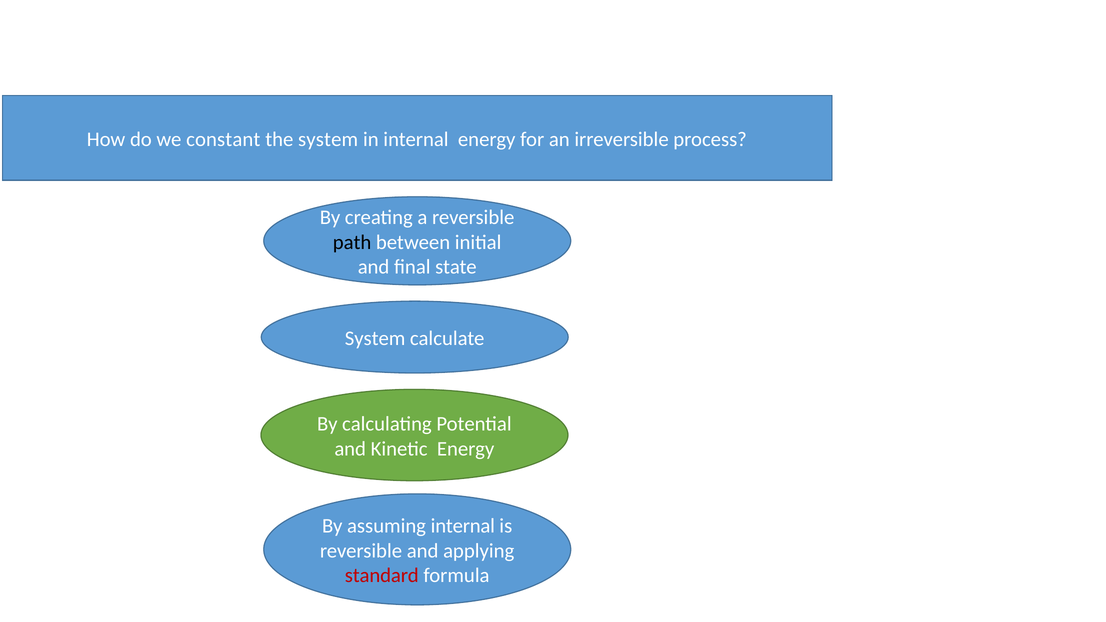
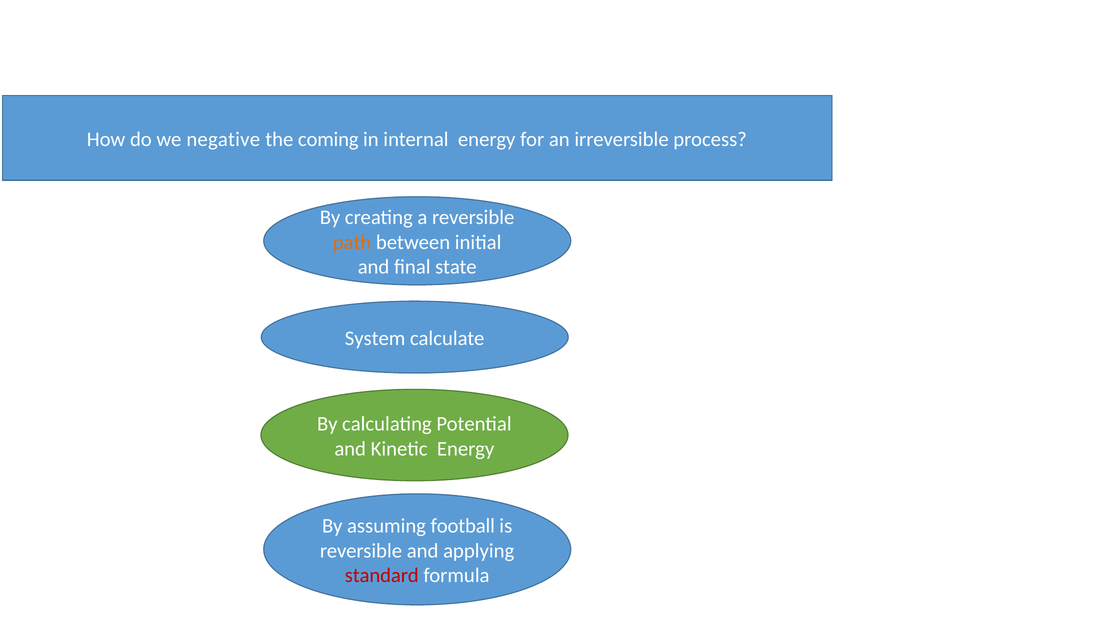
constant: constant -> negative (223, 139)
the system: system -> coming (328, 139)
path colour: black -> orange (352, 242)
assuming internal: internal -> football (463, 526)
